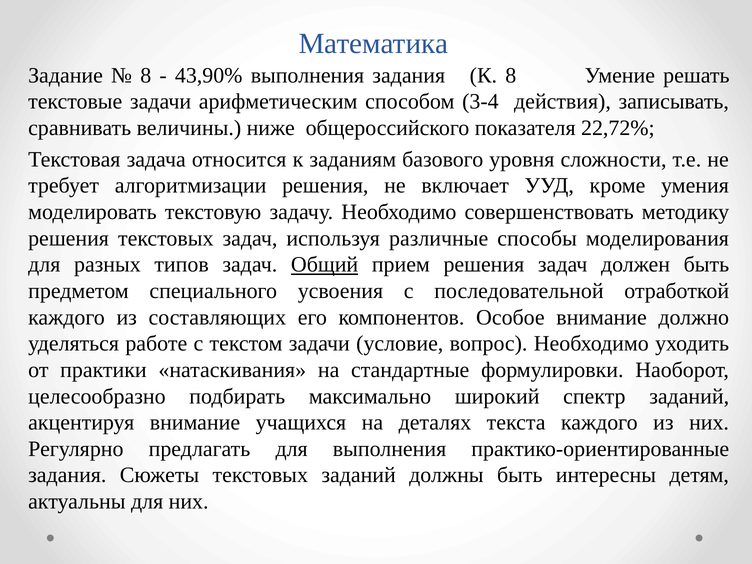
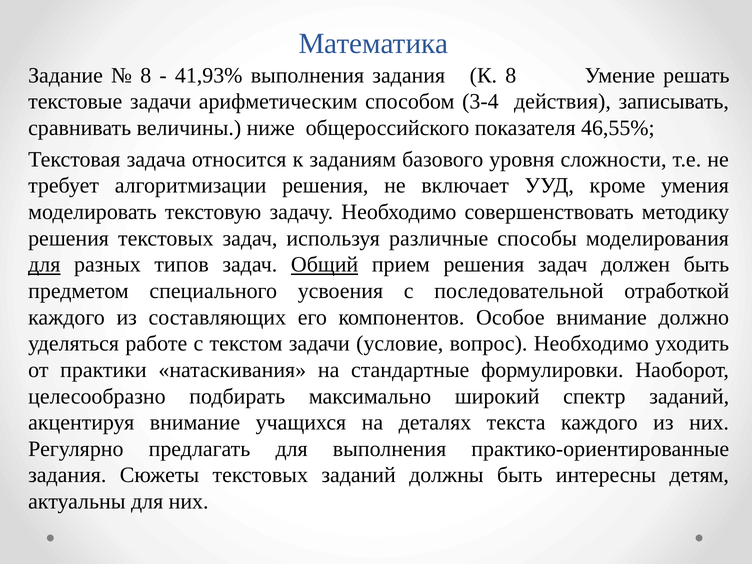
43,90%: 43,90% -> 41,93% (209, 75)
22,72%: 22,72% -> 46,55% (618, 128)
для underline: none -> present (44, 265)
